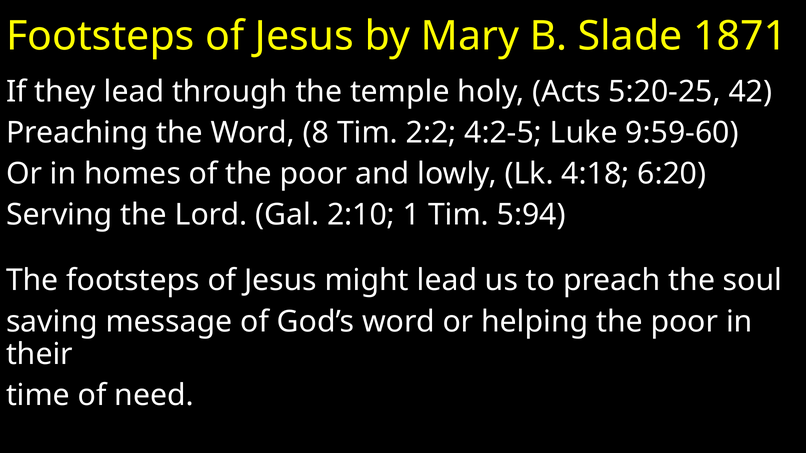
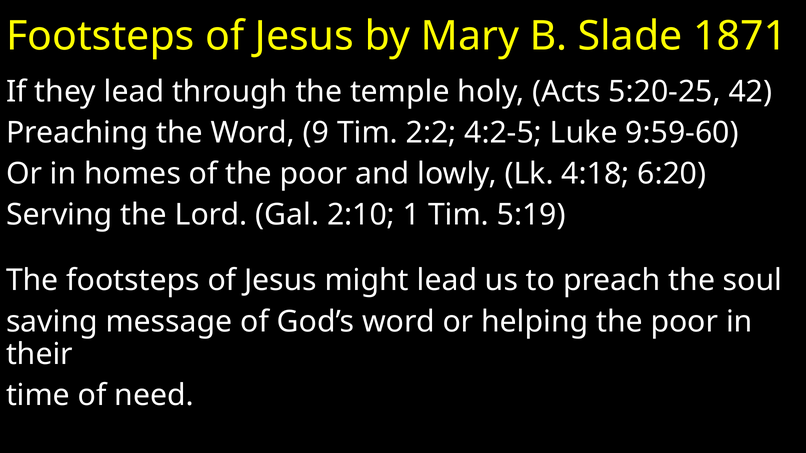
8: 8 -> 9 (316, 133)
5:94: 5:94 -> 5:19 (531, 215)
